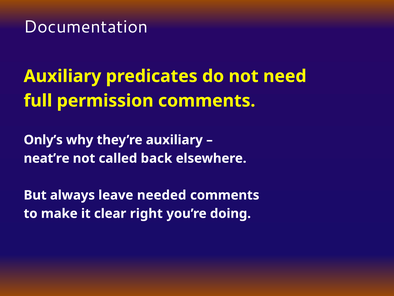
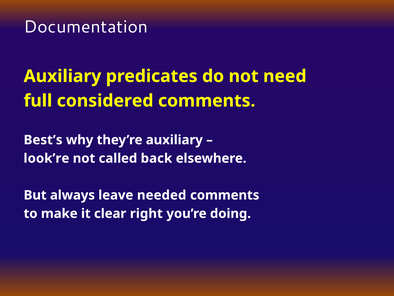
permission: permission -> considered (105, 101)
Only’s: Only’s -> Best’s (43, 140)
neat’re: neat’re -> look’re (46, 158)
